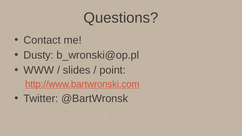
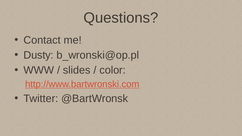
point: point -> color (113, 70)
